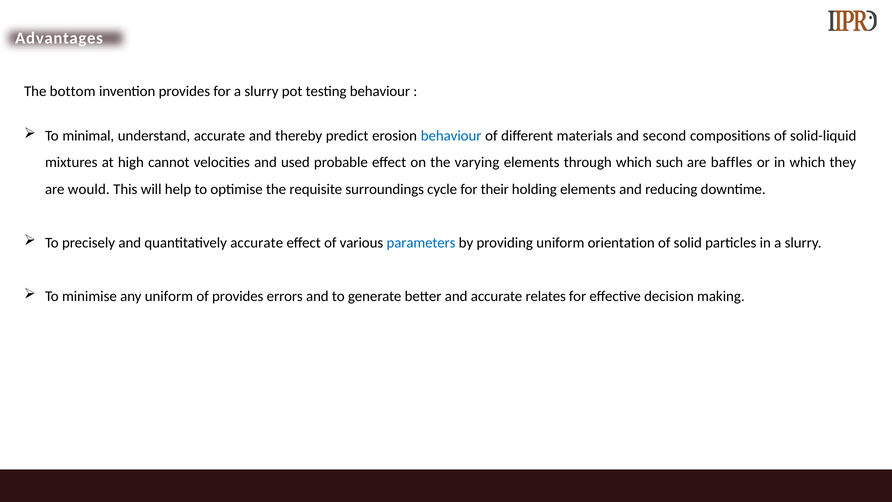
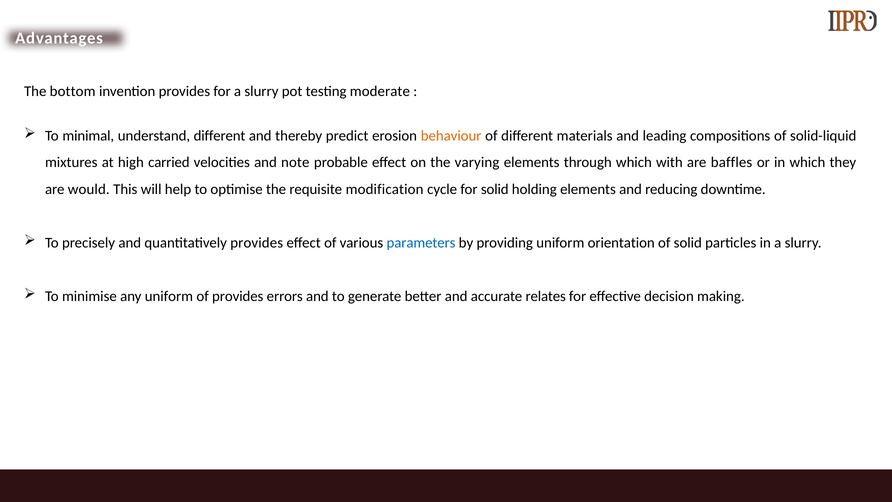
testing behaviour: behaviour -> moderate (380, 91)
understand accurate: accurate -> different (220, 136)
behaviour colour: blue -> orange (451, 136)
second: second -> leading (665, 136)
cannot: cannot -> carried (169, 162)
used: used -> note (295, 162)
such: such -> with (669, 162)
surroundings: surroundings -> modification (385, 189)
for their: their -> solid (495, 189)
quantitatively accurate: accurate -> provides (257, 243)
